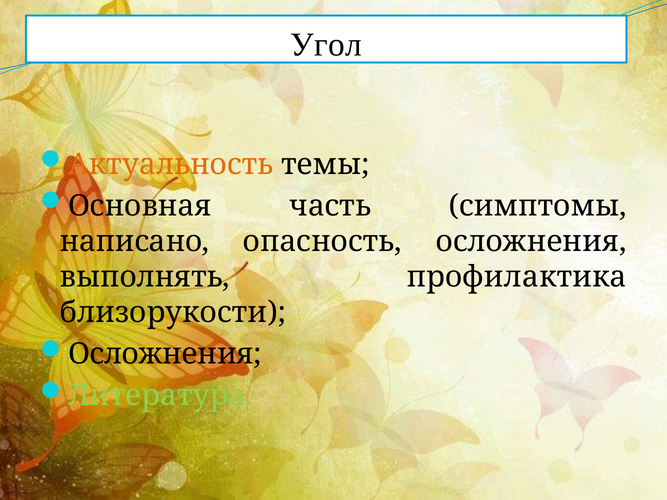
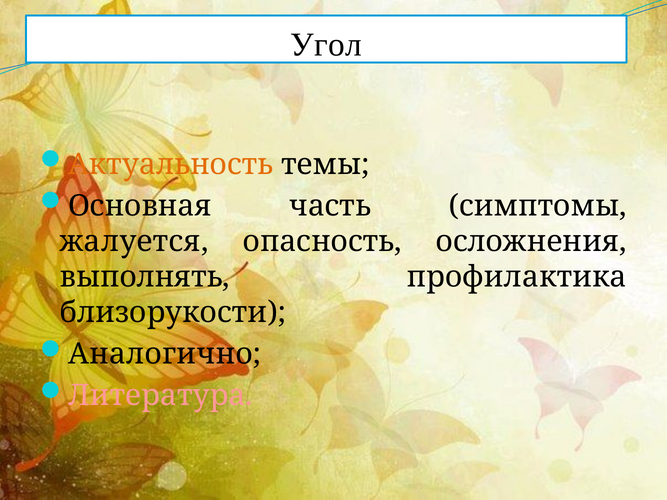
написано: написано -> жалуется (134, 241)
Осложнения: Осложнения -> Аналогично (165, 354)
Литература colour: light green -> pink (160, 396)
